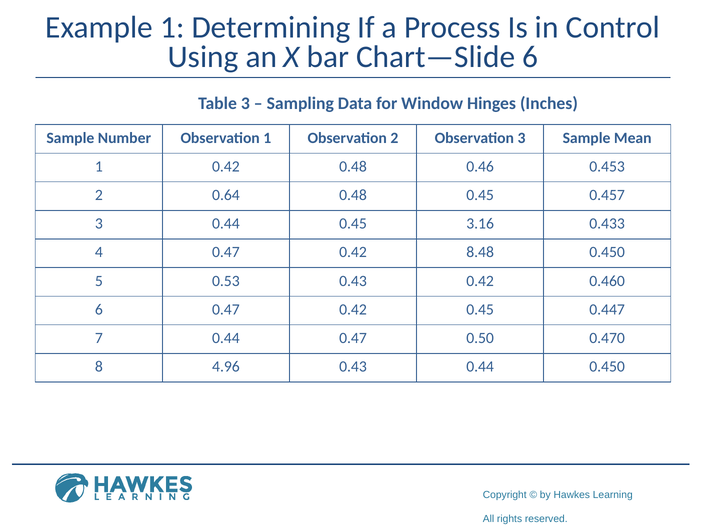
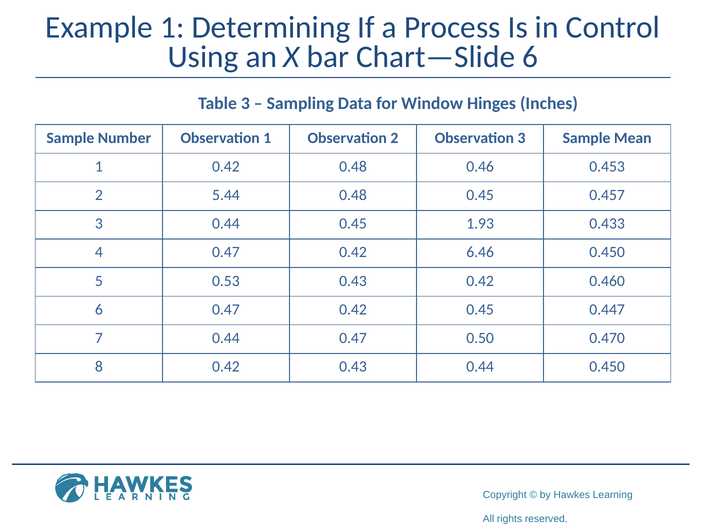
0.64: 0.64 -> 5.44 (226, 195)
3.16: 3.16 -> 1.93 (480, 224)
8.48: 8.48 -> 6.46 (480, 253)
8 4.96: 4.96 -> 0.42 (226, 367)
